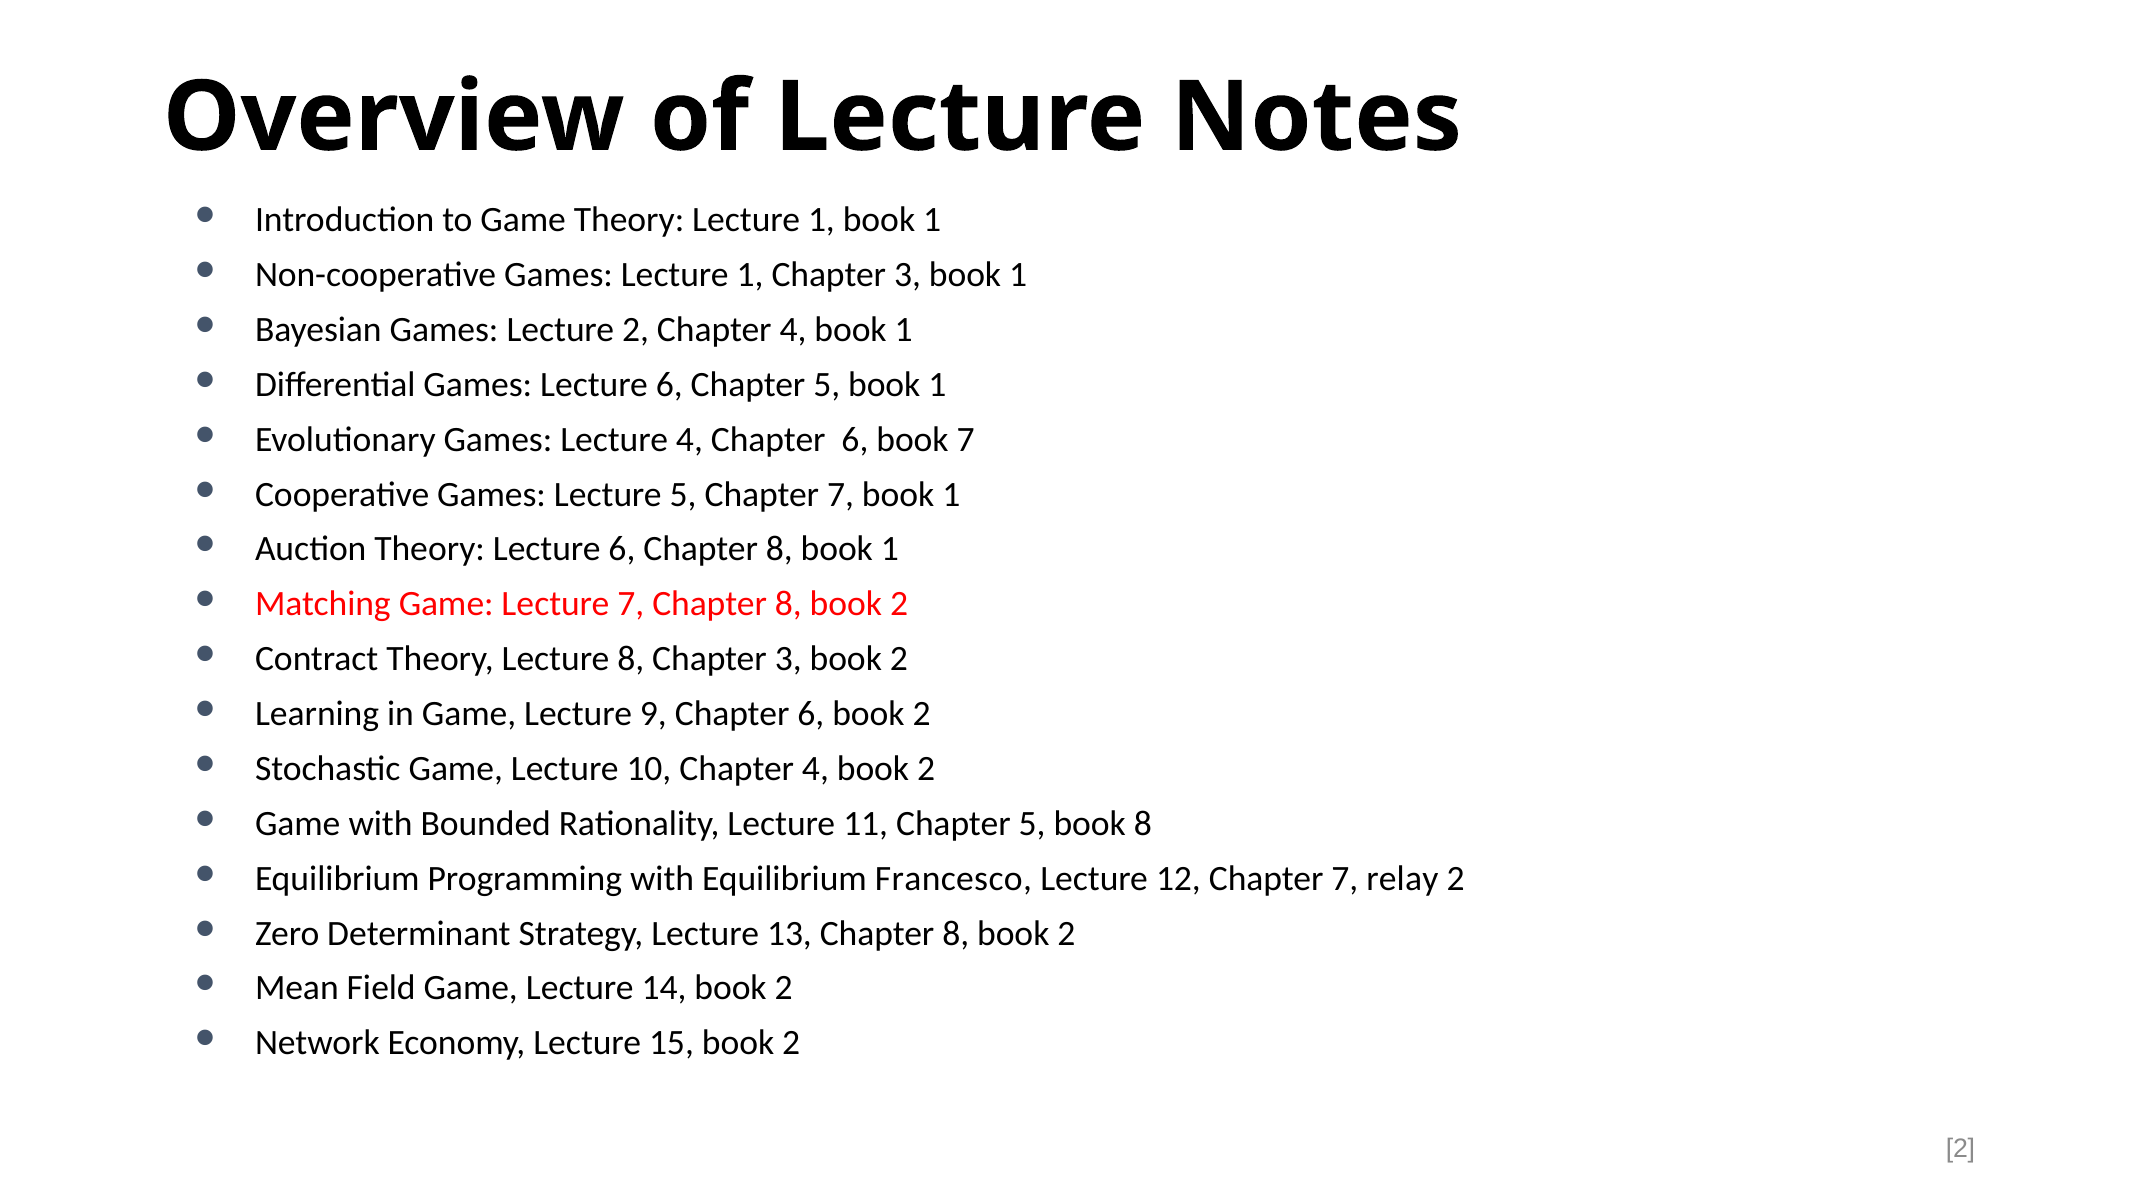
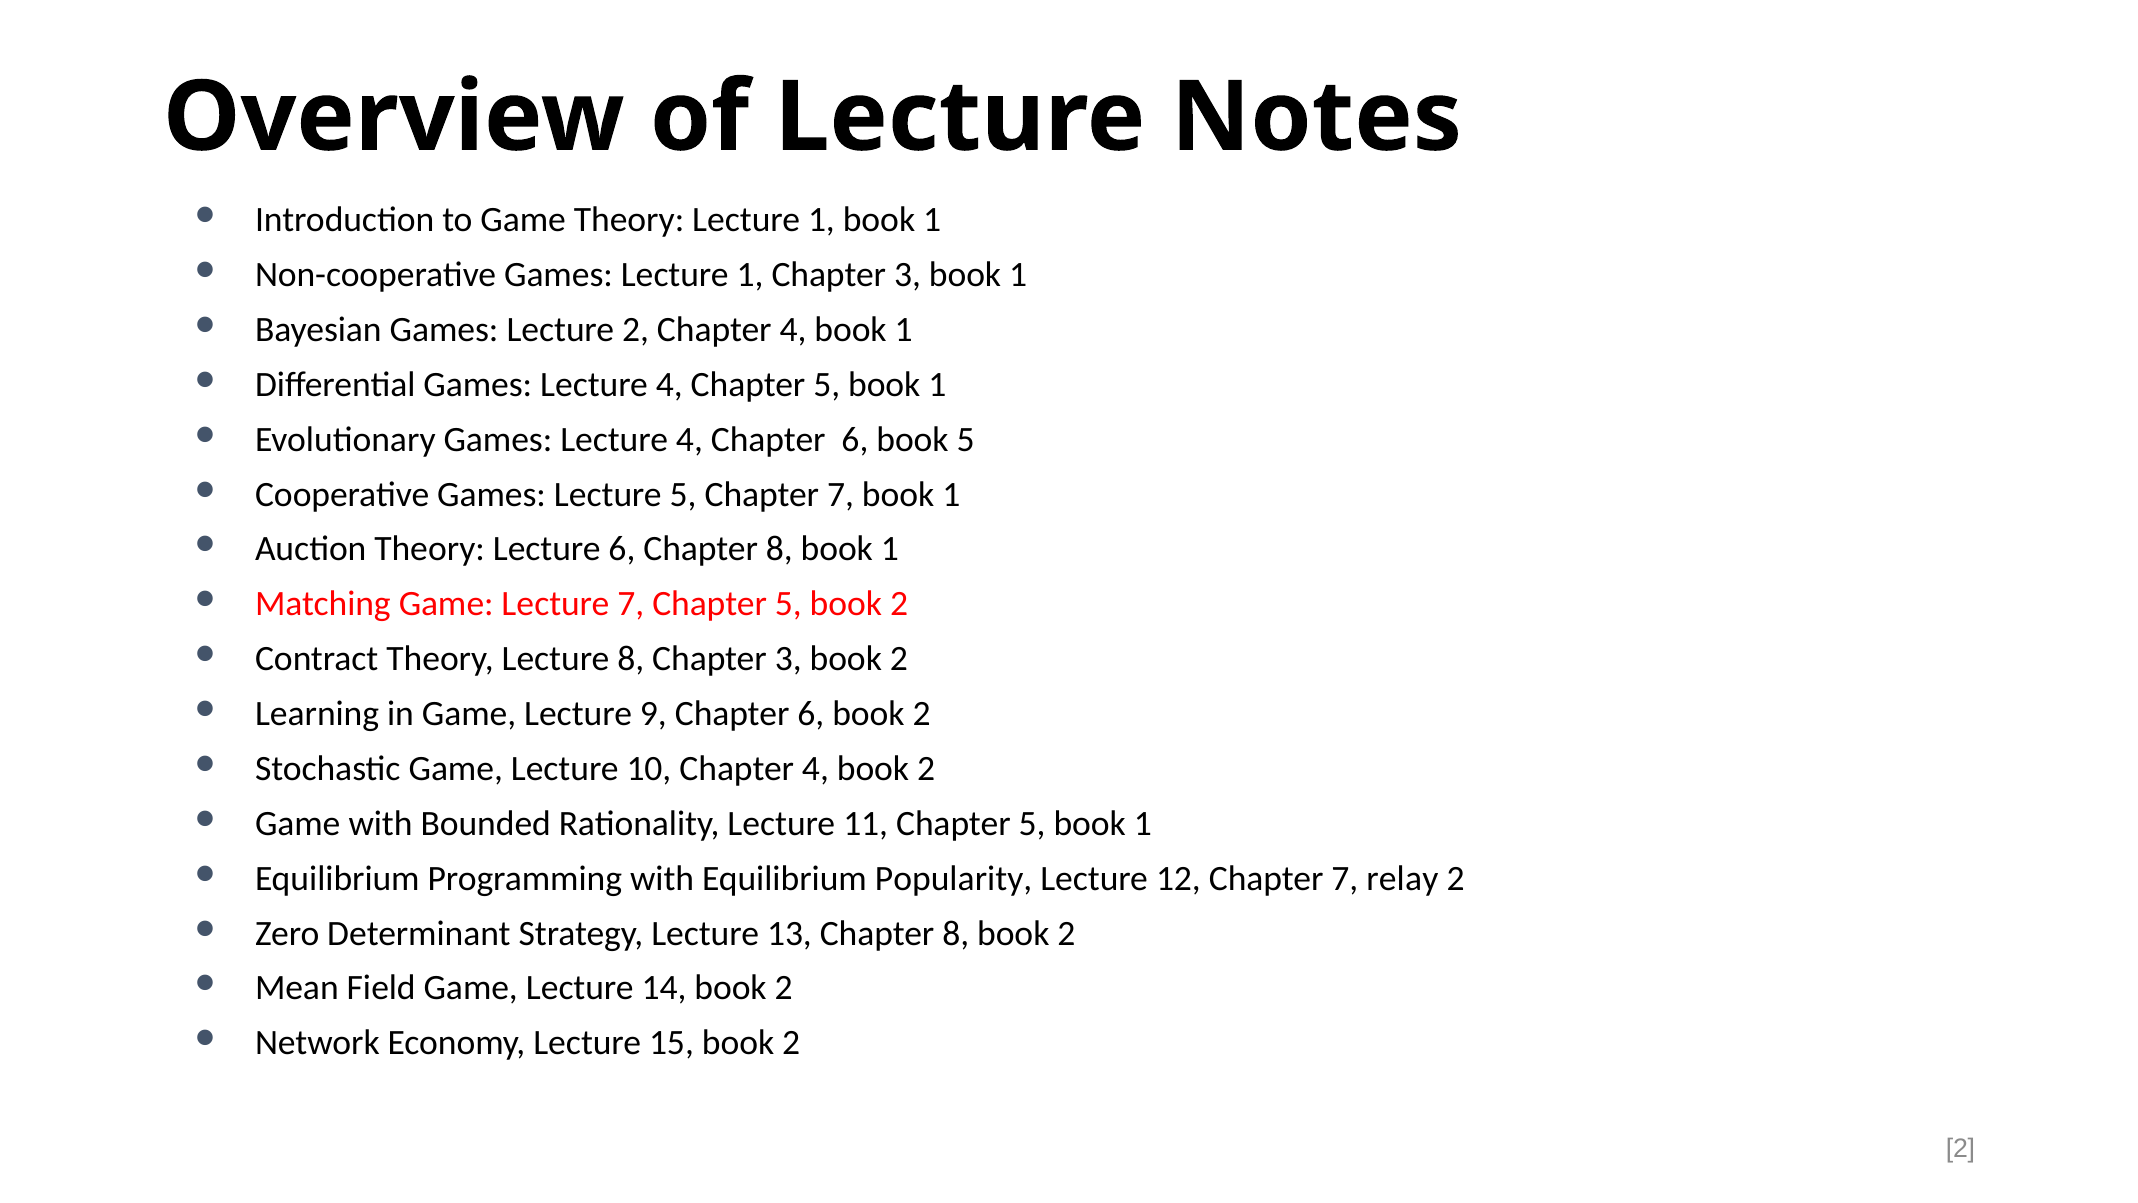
Differential Games Lecture 6: 6 -> 4 (669, 384)
book 7: 7 -> 5 (966, 439)
7 Chapter 8: 8 -> 5 (788, 604)
8: 8 -> 1 (1143, 823)
Francesco: Francesco -> Popularity (954, 878)
